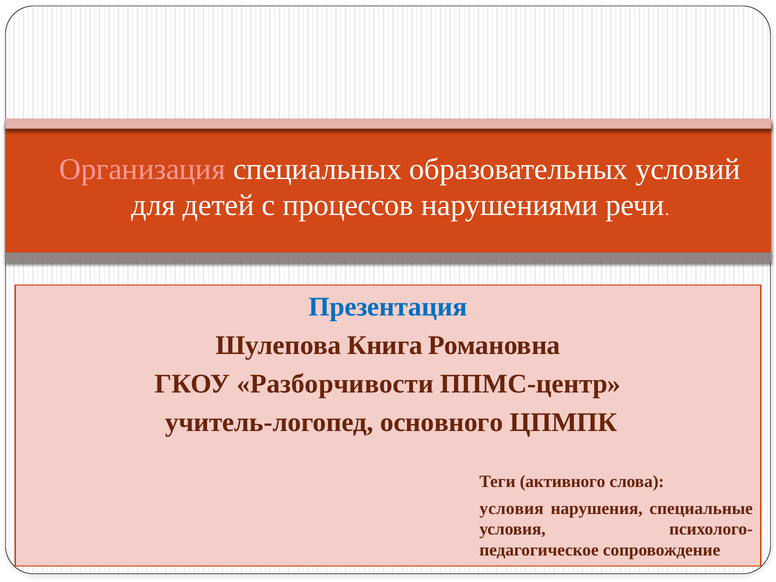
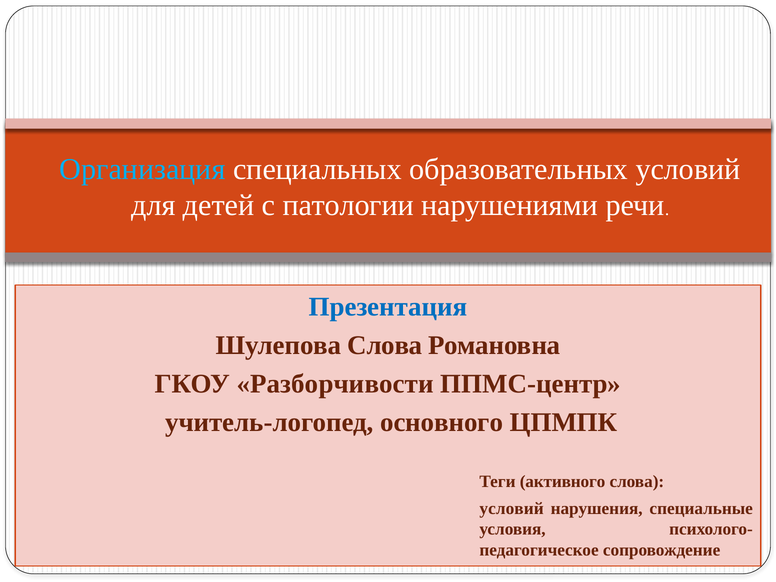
Организация colour: pink -> light blue (142, 169)
процессов: процессов -> патологии (348, 205)
Шулепова Книга: Книга -> Слова (385, 345)
условия: условия -> условий (512, 508)
